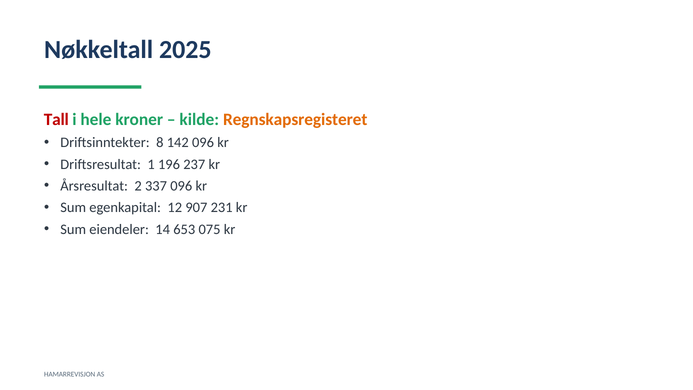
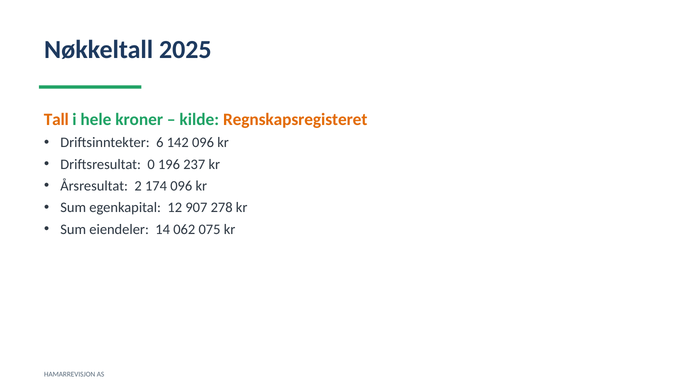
Tall colour: red -> orange (56, 119)
8: 8 -> 6 (160, 143)
1: 1 -> 0 (151, 164)
337: 337 -> 174 (156, 186)
231: 231 -> 278 (222, 208)
653: 653 -> 062 (184, 229)
